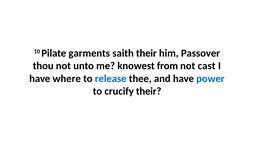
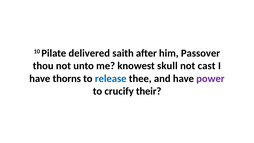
garments: garments -> delivered (89, 53)
saith their: their -> after (146, 53)
from: from -> skull (167, 66)
where: where -> thorns (67, 79)
power colour: blue -> purple (210, 79)
